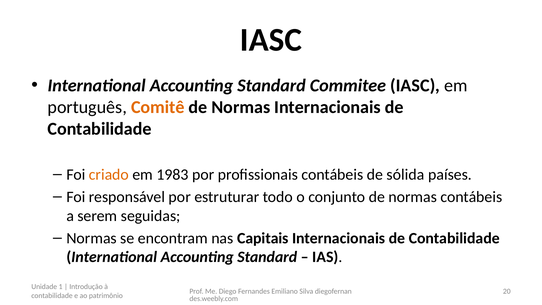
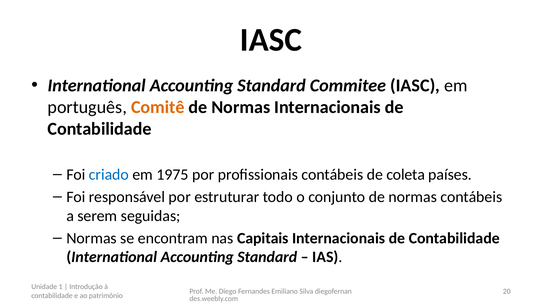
criado colour: orange -> blue (109, 175)
1983: 1983 -> 1975 (173, 175)
sólida: sólida -> coleta (406, 175)
